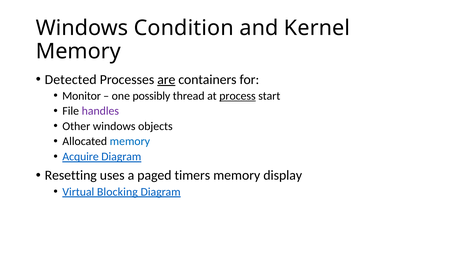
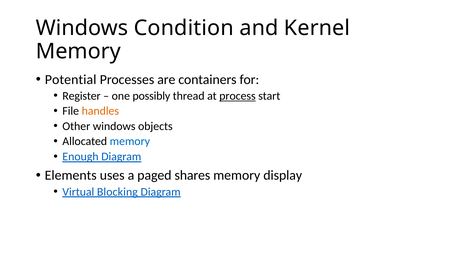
Detected: Detected -> Potential (71, 80)
are underline: present -> none (166, 80)
Monitor: Monitor -> Register (82, 96)
handles colour: purple -> orange (100, 111)
Acquire: Acquire -> Enough (80, 157)
Resetting: Resetting -> Elements (71, 175)
timers: timers -> shares (192, 175)
